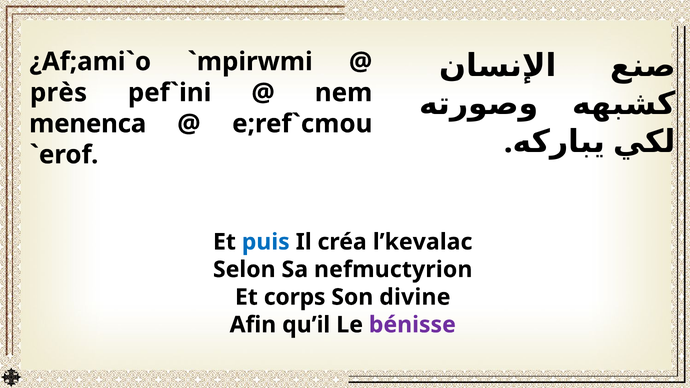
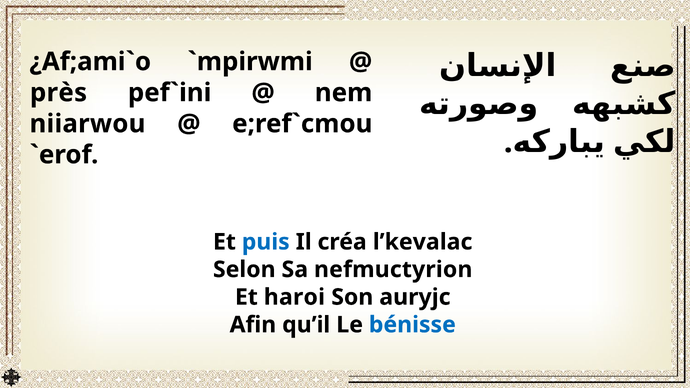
menenca: menenca -> niiarwou (87, 124)
corps: corps -> haroi (294, 297)
divine: divine -> auryjc (415, 297)
bénisse colour: purple -> blue (412, 325)
